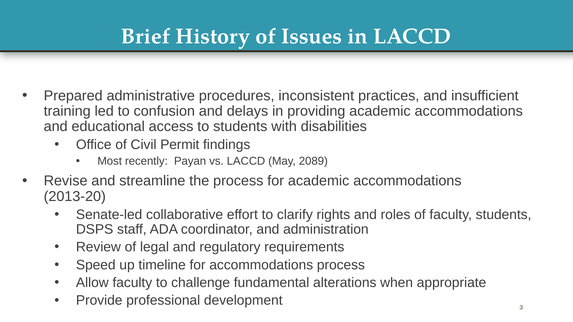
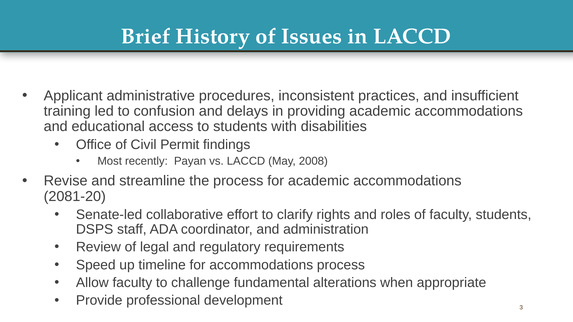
Prepared: Prepared -> Applicant (73, 96)
2089: 2089 -> 2008 (313, 161)
2013-20: 2013-20 -> 2081-20 (75, 197)
